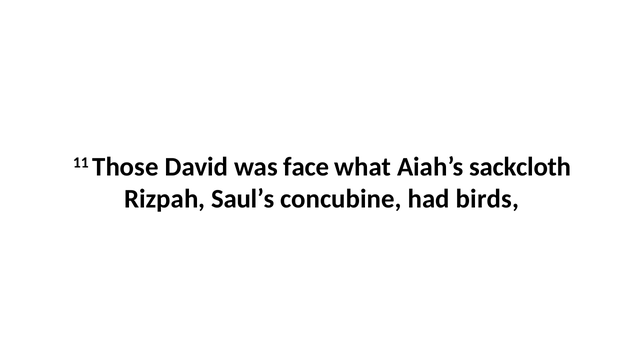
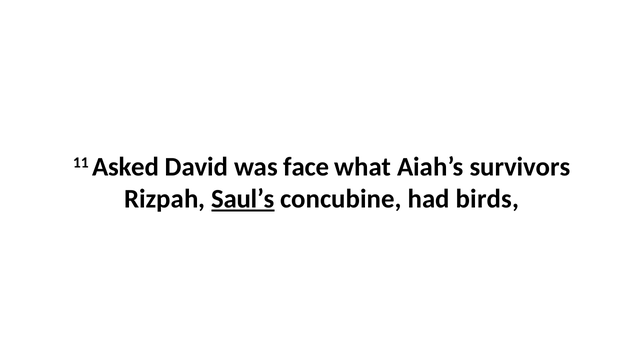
Those: Those -> Asked (126, 167)
sackcloth: sackcloth -> survivors (520, 167)
Saul’s underline: none -> present (243, 199)
